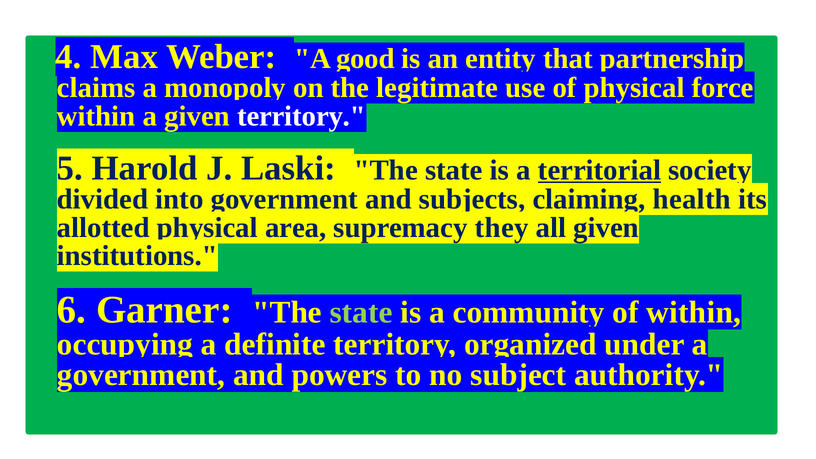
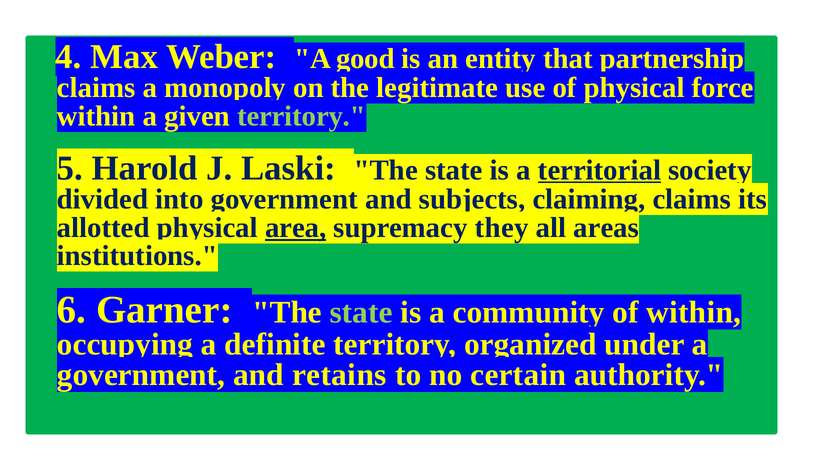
territory colour: white -> light green (302, 116)
health: health -> claims (692, 199)
area underline: none -> present (296, 227)
all given: given -> areas (606, 227)
powers: powers -> retains (339, 375)
subject: subject -> certain (518, 375)
